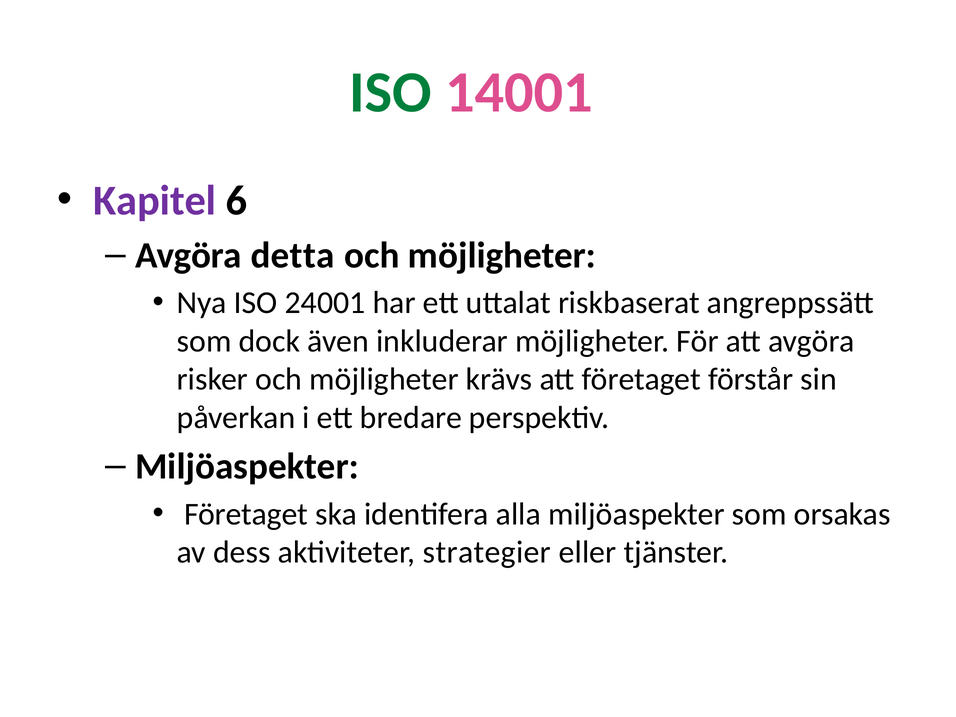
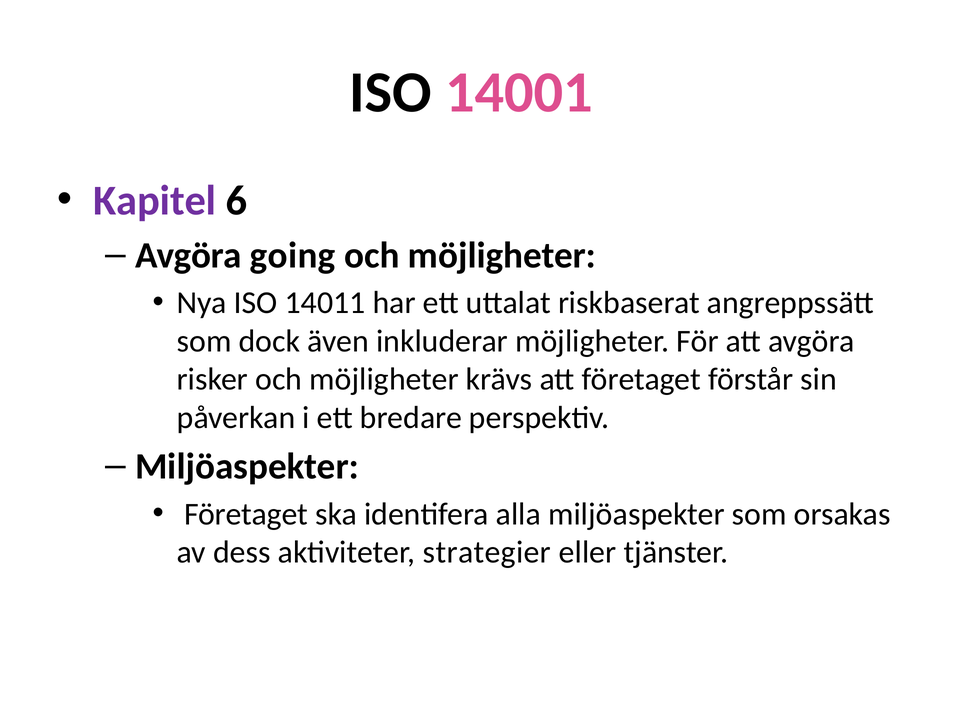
ISO colour: green -> black (391, 93)
detta: detta -> going (293, 255)
24001: 24001 -> 14011 (325, 303)
